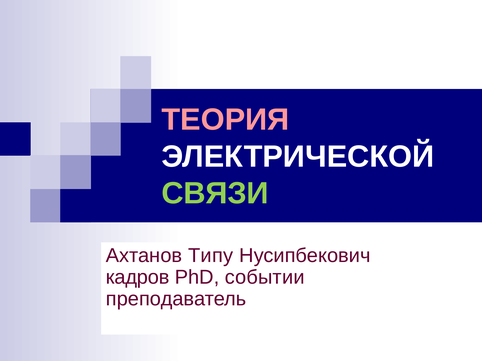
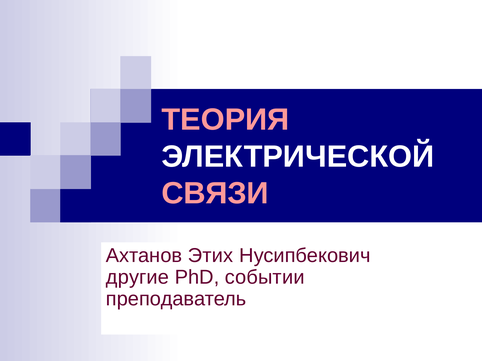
СВЯЗИ colour: light green -> pink (215, 194)
Типу: Типу -> Этих (211, 256)
кадров: кадров -> другие (137, 277)
